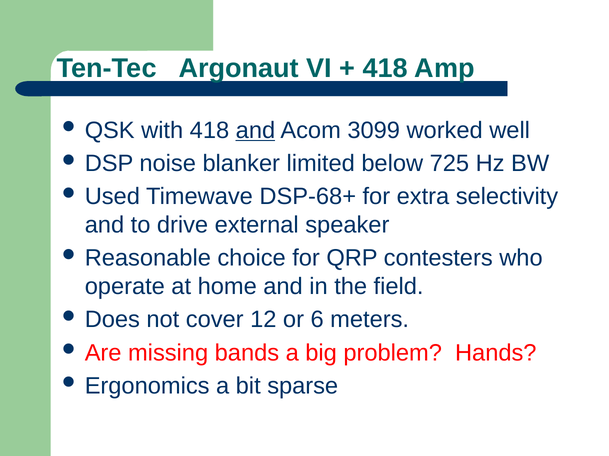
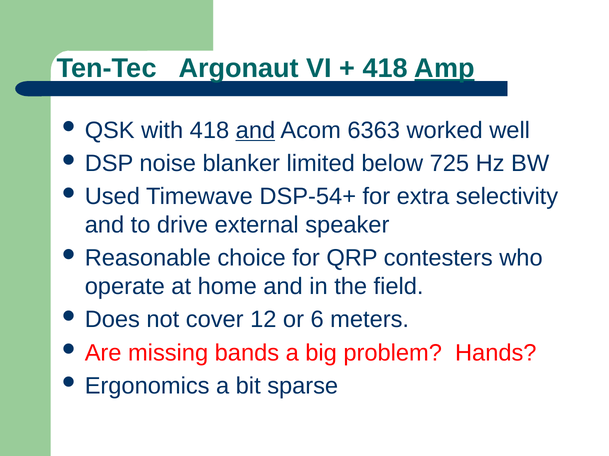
Amp underline: none -> present (445, 68)
3099: 3099 -> 6363 (374, 131)
DSP-68+: DSP-68+ -> DSP-54+ (308, 197)
